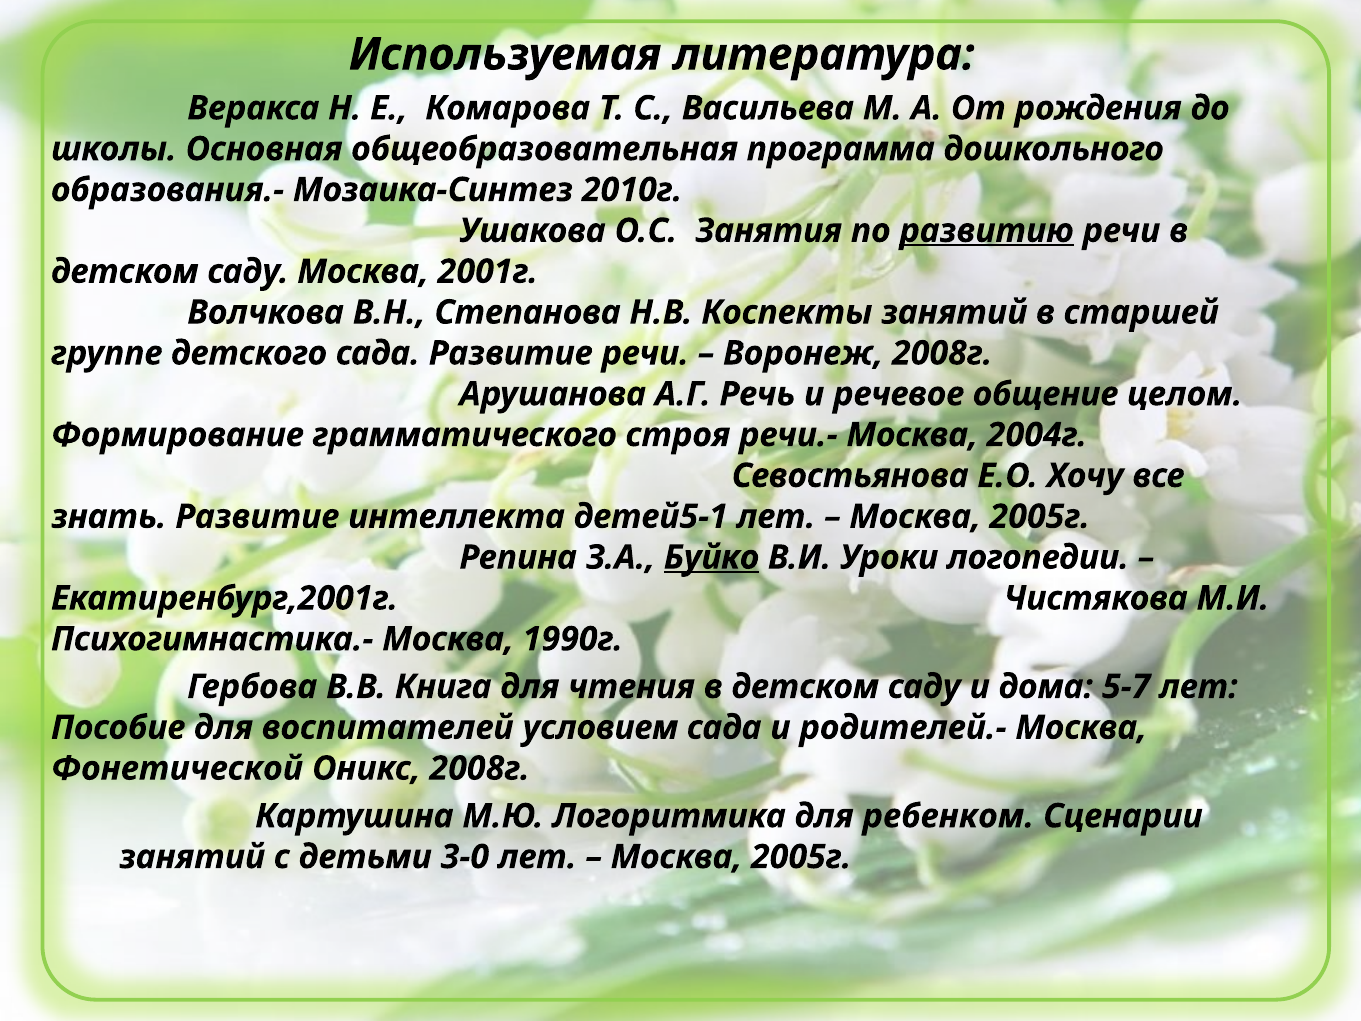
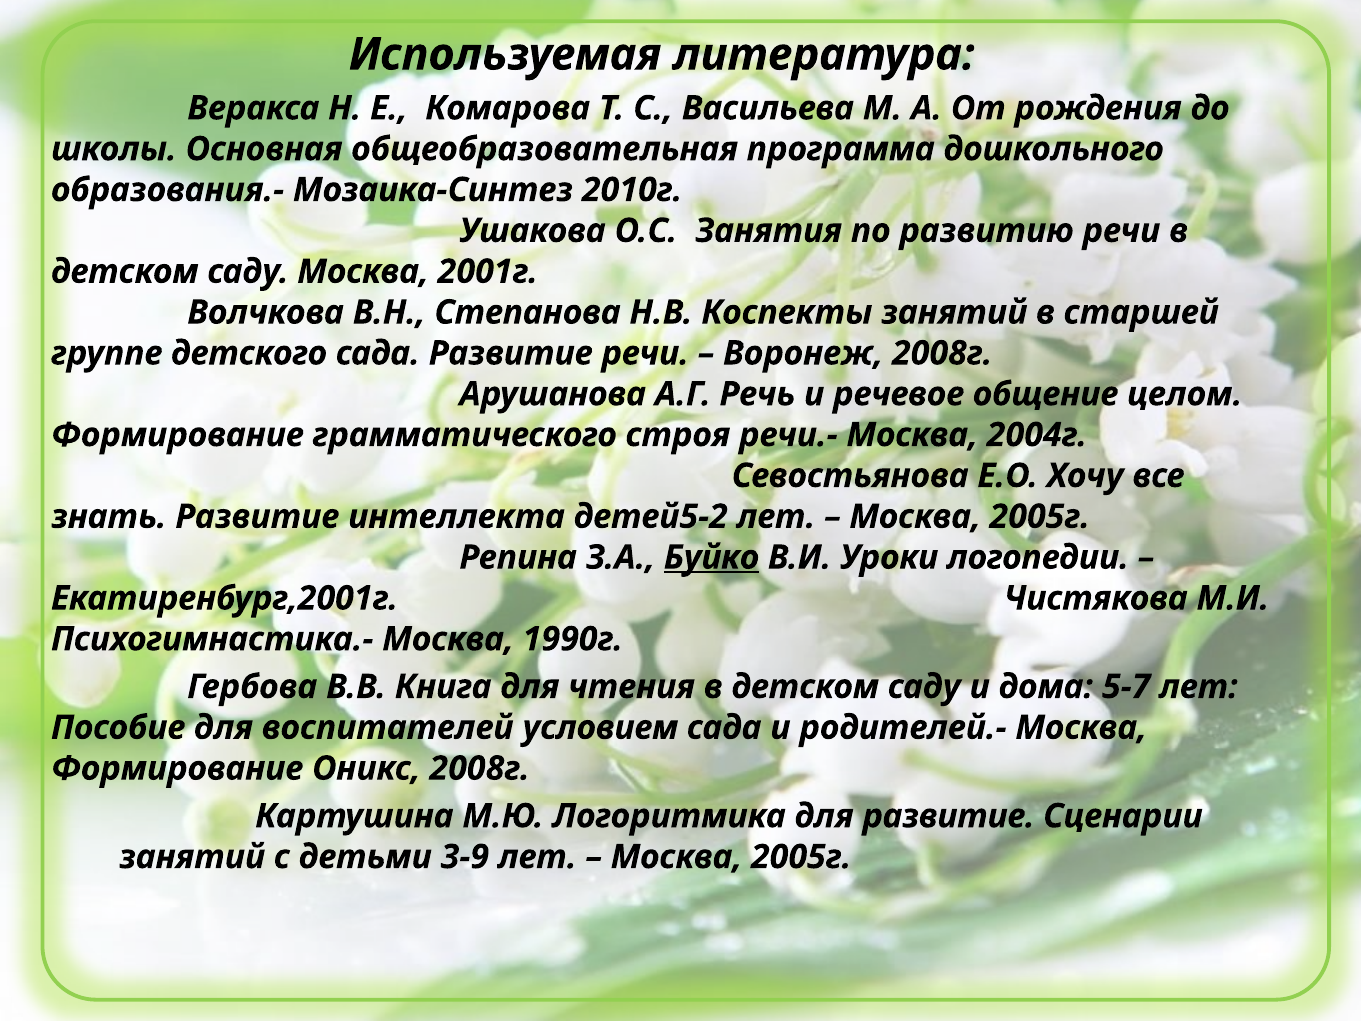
развитию underline: present -> none (987, 231)
детей5-1: детей5-1 -> детей5-2 (651, 517)
Фонетической: Фонетической -> Формирование (177, 768)
для ребенком: ребенком -> развитие (949, 816)
3-0: 3-0 -> 3-9 (465, 857)
